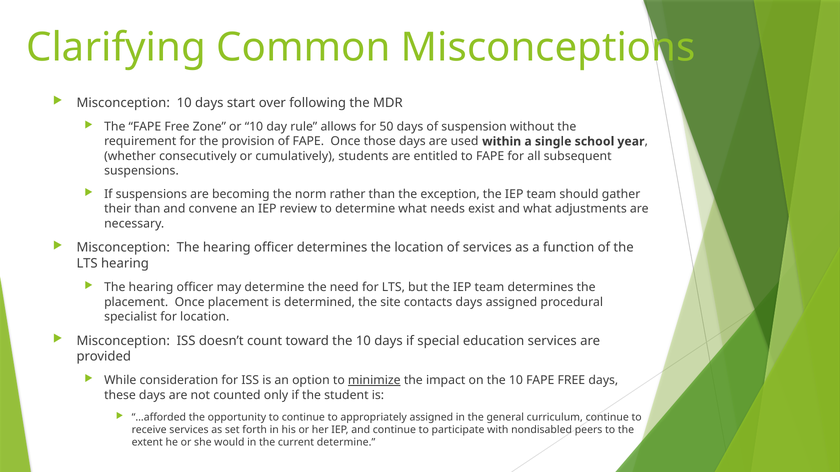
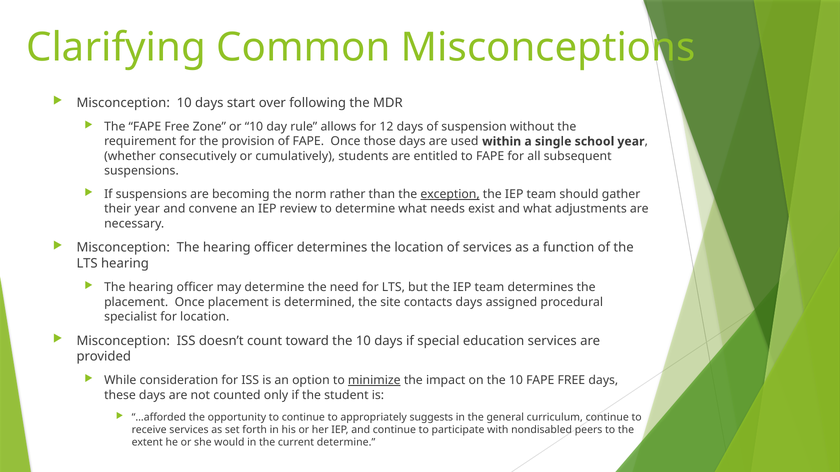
50: 50 -> 12 (386, 127)
exception underline: none -> present (450, 194)
their than: than -> year (147, 209)
appropriately assigned: assigned -> suggests (431, 418)
